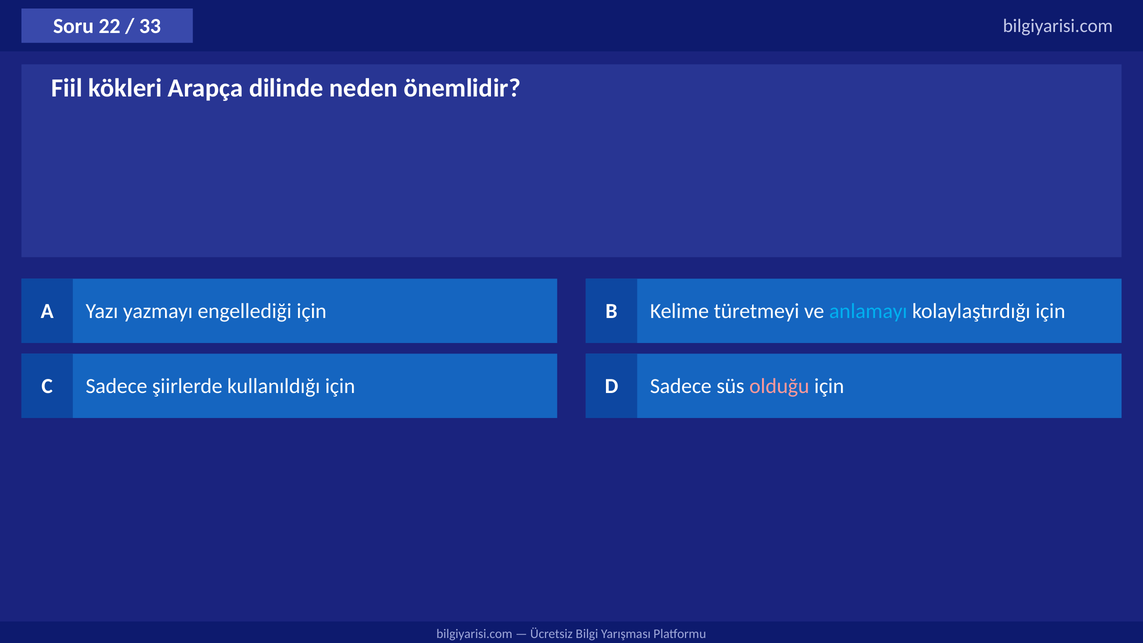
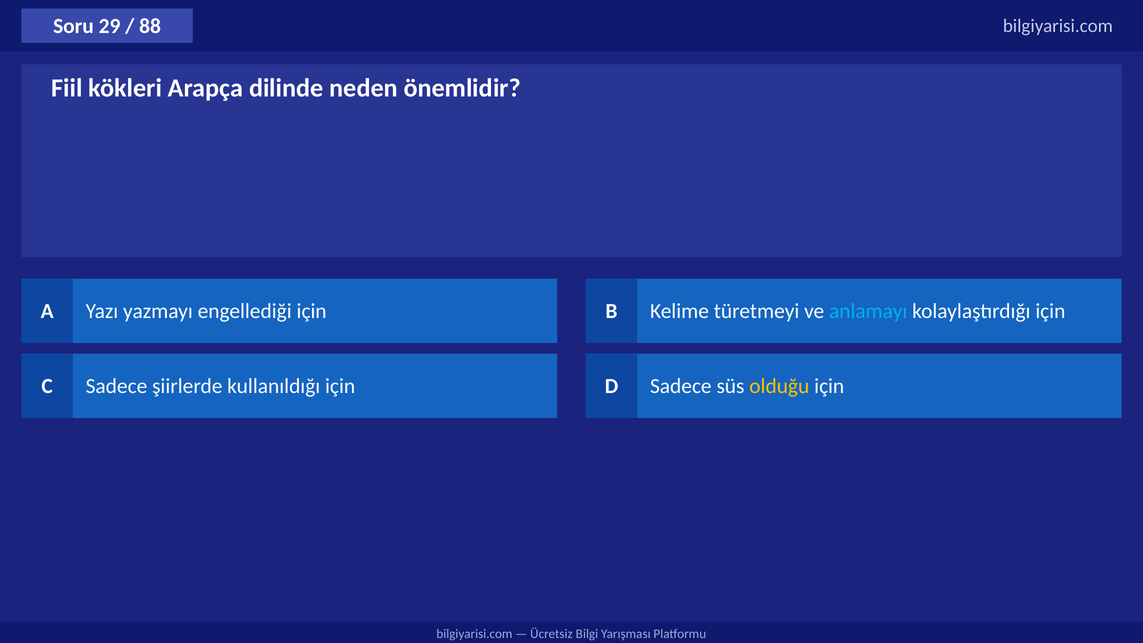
22: 22 -> 29 (110, 26)
33: 33 -> 88 (150, 26)
olduğu colour: pink -> yellow (779, 386)
